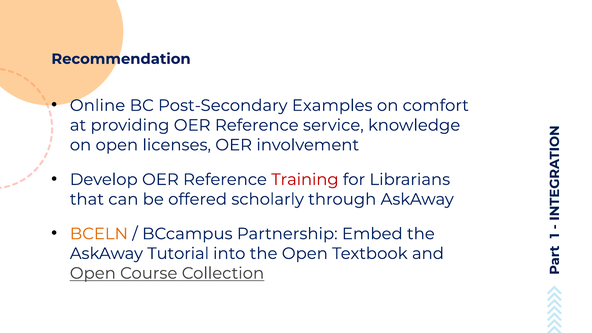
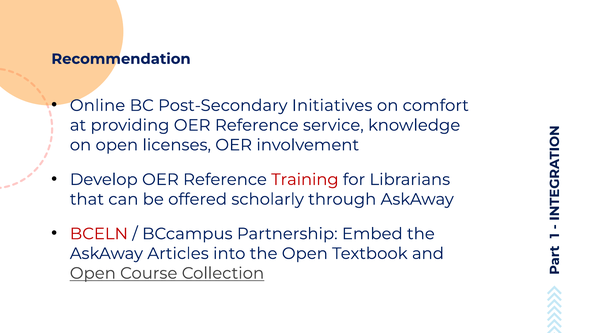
Examples: Examples -> Initiatives (332, 105)
BCELN colour: orange -> red (99, 234)
Tutorial: Tutorial -> Articles (178, 254)
